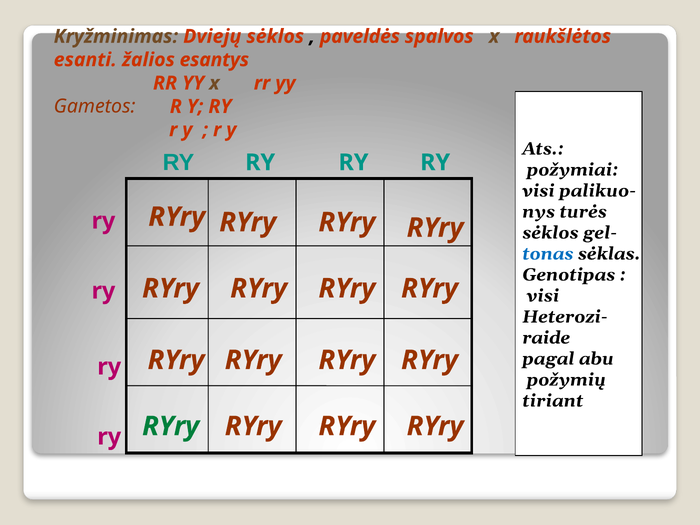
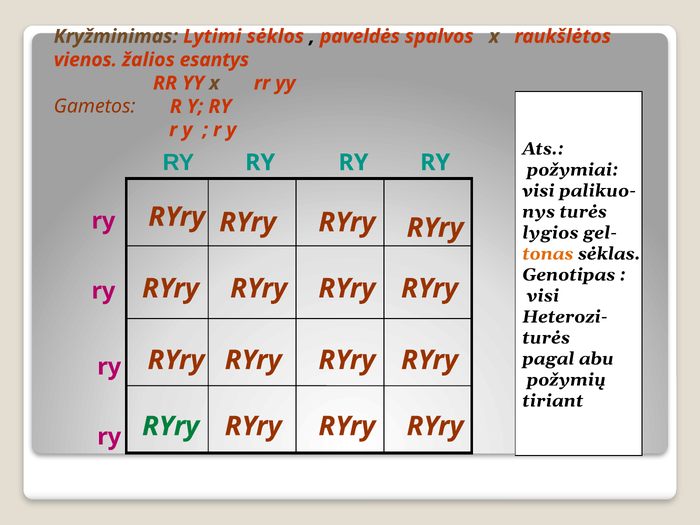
Dviejų: Dviejų -> Lytimi (212, 36)
esanti: esanti -> vienos (85, 60)
sėklos: sėklos -> lygios (550, 233)
tonas colour: blue -> orange (548, 254)
raide: raide -> turės (546, 338)
